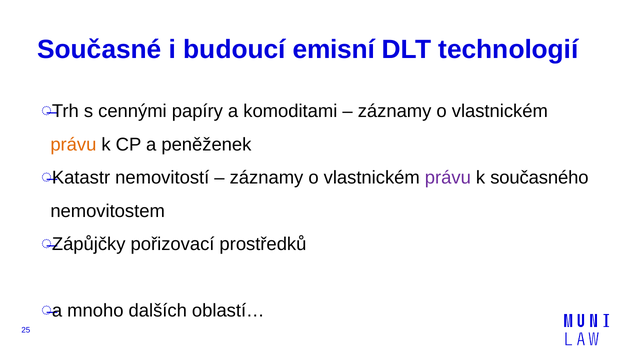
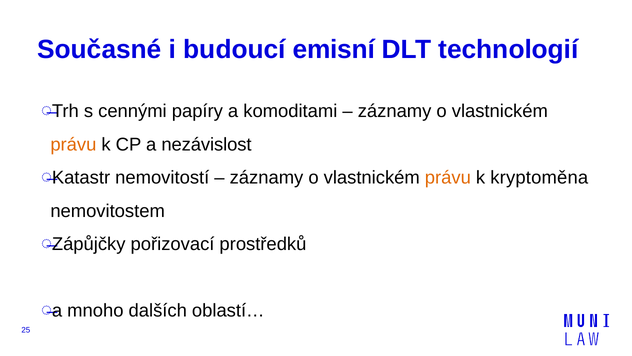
peněženek: peněženek -> nezávislost (206, 144)
právu colour: purple -> orange (448, 178)
současného: současného -> kryptoměna (539, 178)
